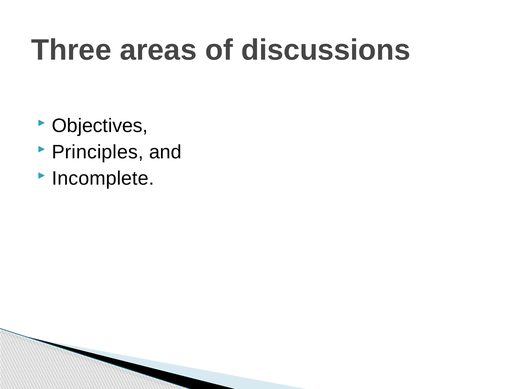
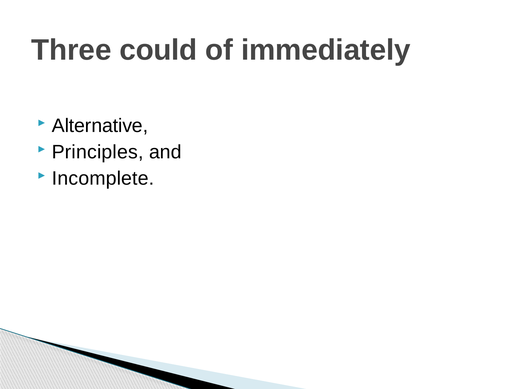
areas: areas -> could (158, 50)
discussions: discussions -> immediately (326, 50)
Objectives: Objectives -> Alternative (100, 126)
